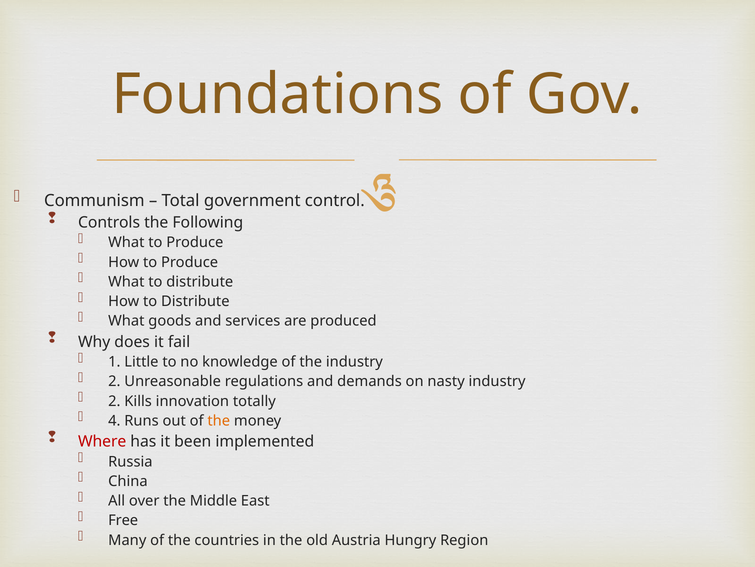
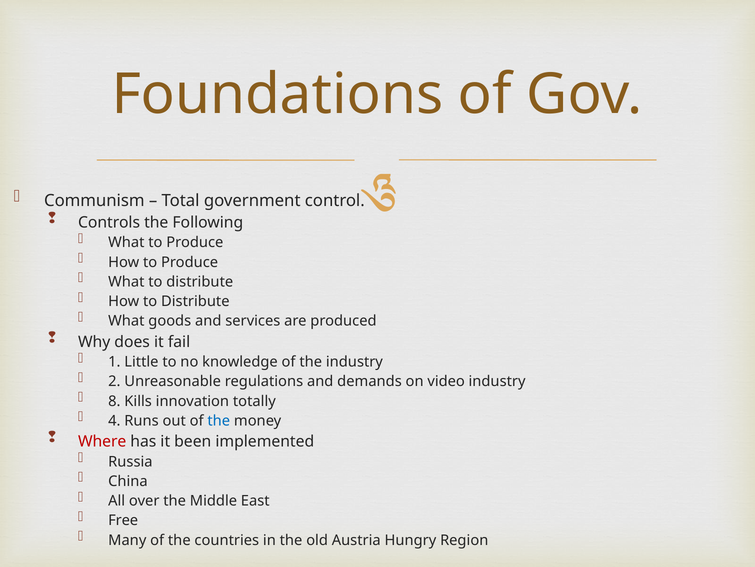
nasty: nasty -> video (446, 381)
2: 2 -> 8 (114, 401)
the colour: orange -> blue (219, 420)
